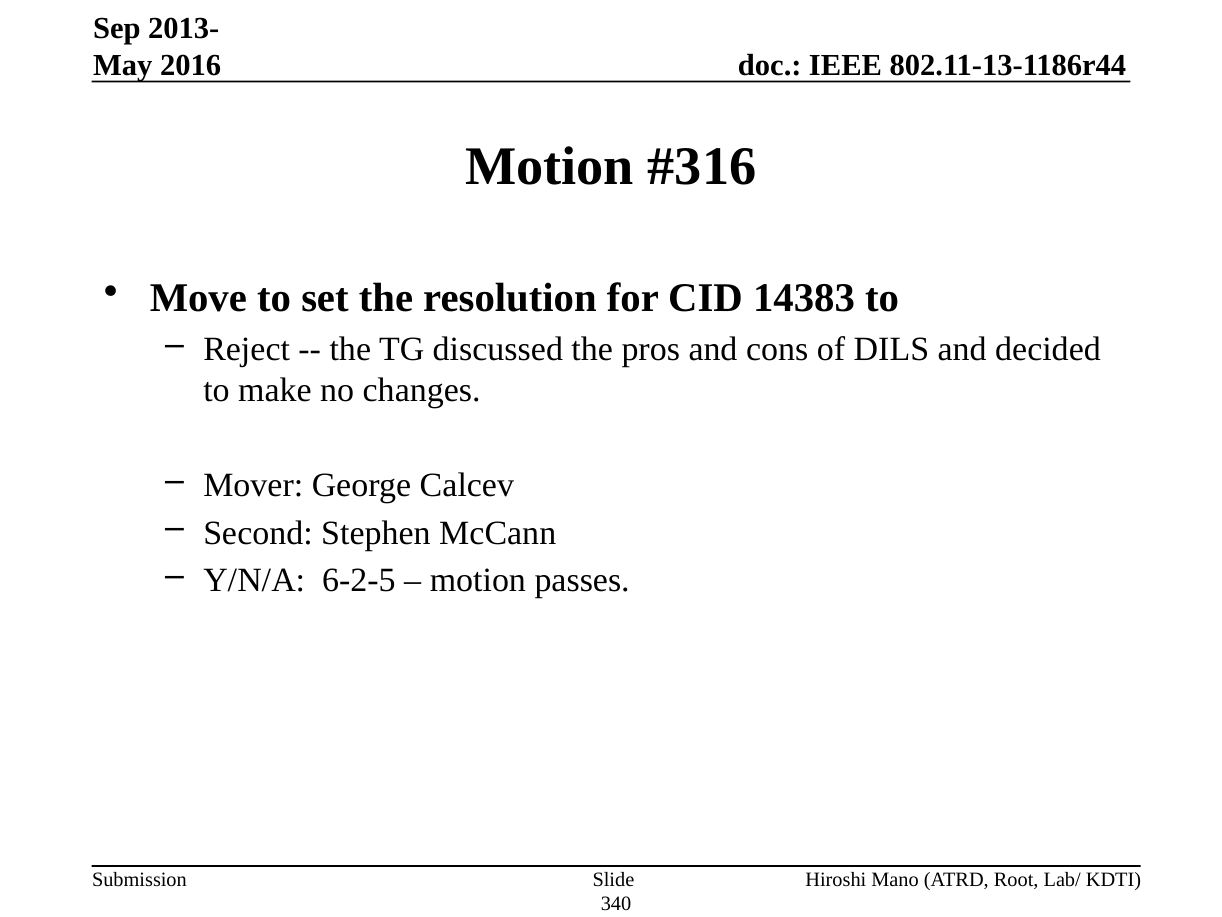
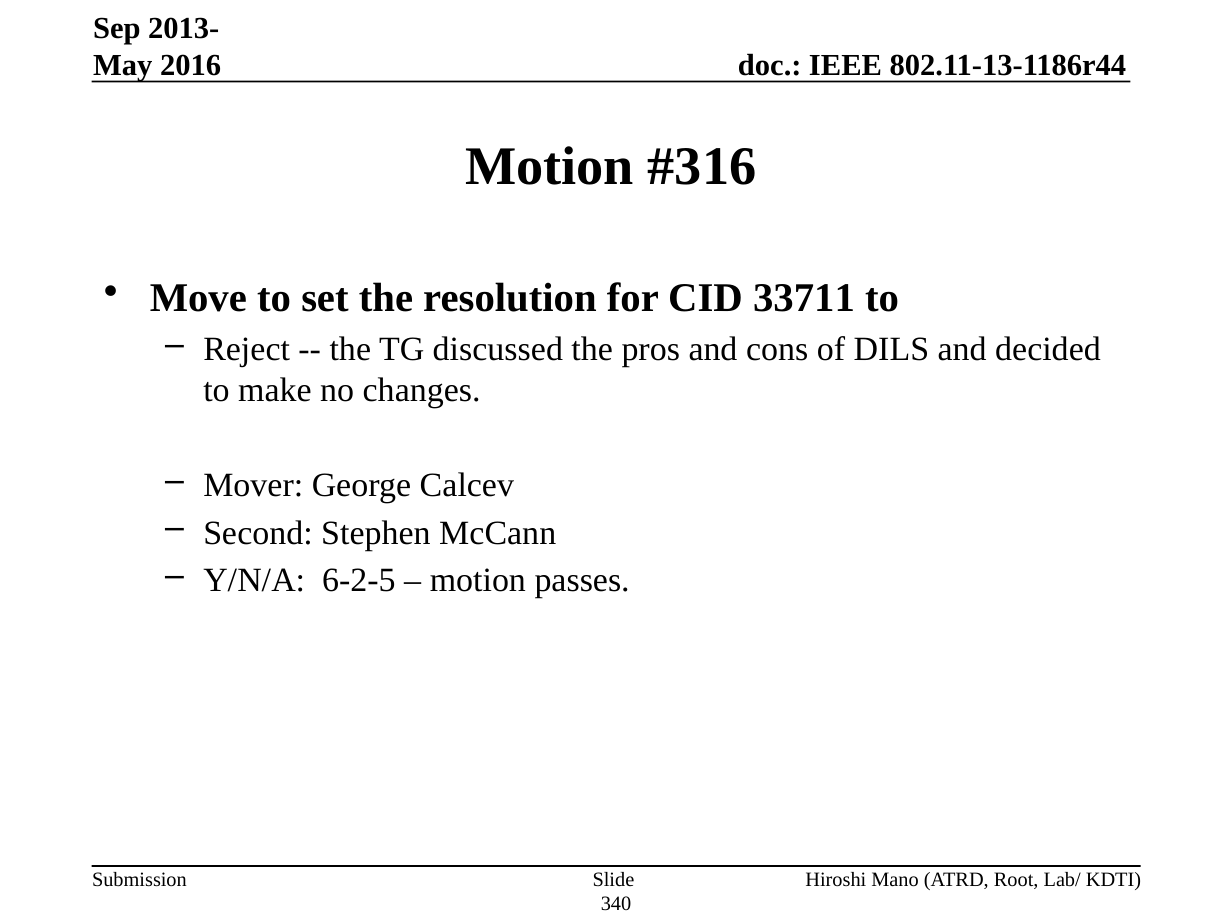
14383: 14383 -> 33711 (804, 298)
